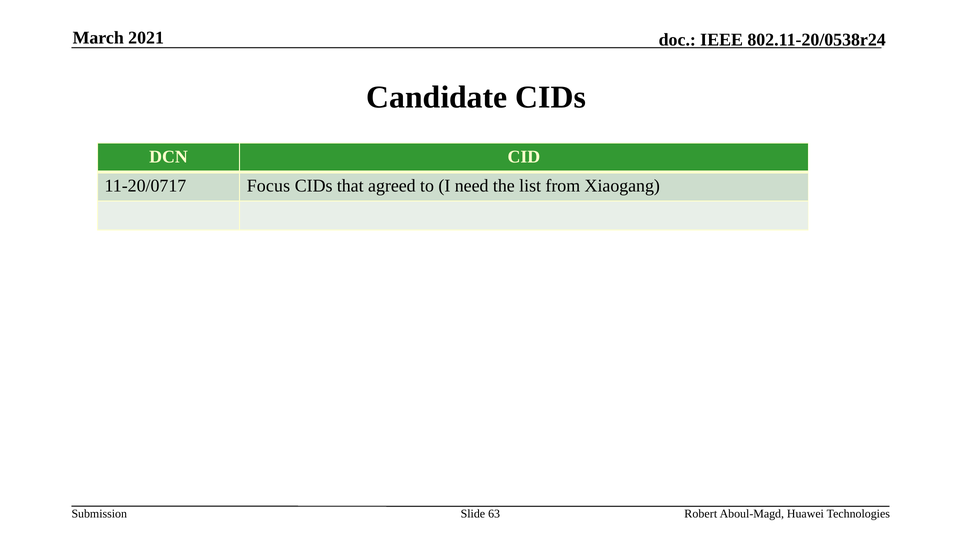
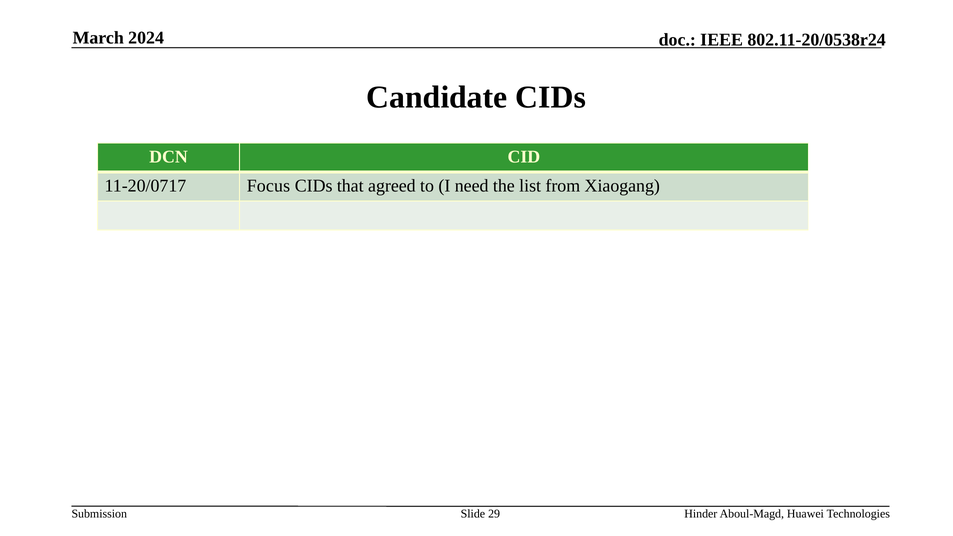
2021: 2021 -> 2024 (146, 38)
63: 63 -> 29 (494, 514)
Robert: Robert -> Hinder (701, 514)
